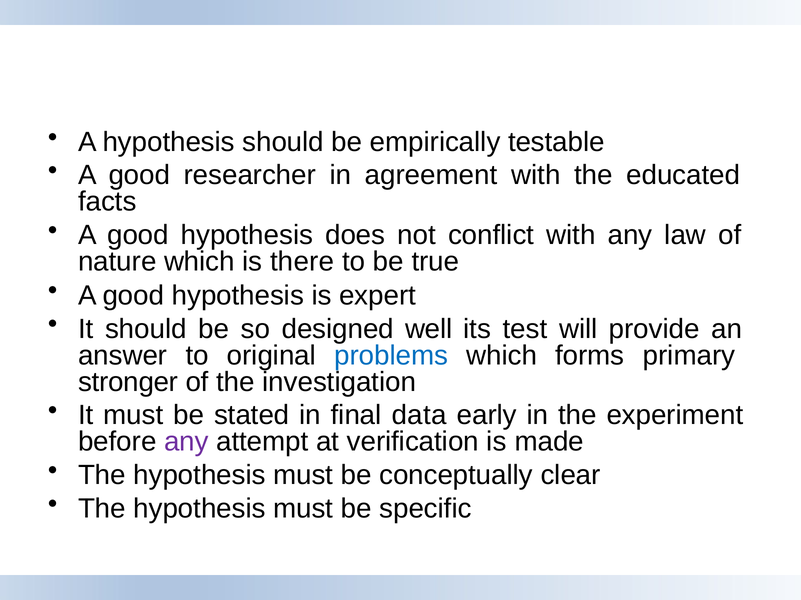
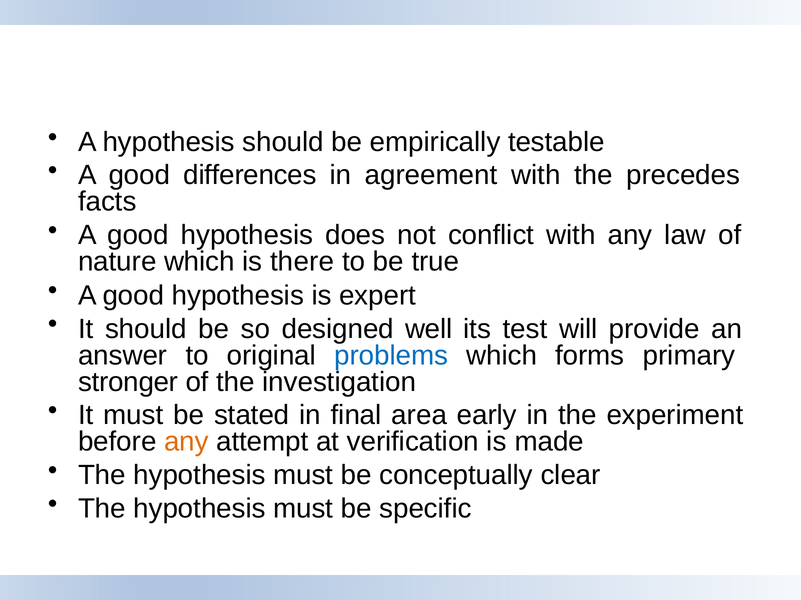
researcher: researcher -> differences (250, 175)
educated: educated -> precedes (683, 175)
data: data -> area (419, 416)
any colour: purple -> orange (186, 442)
